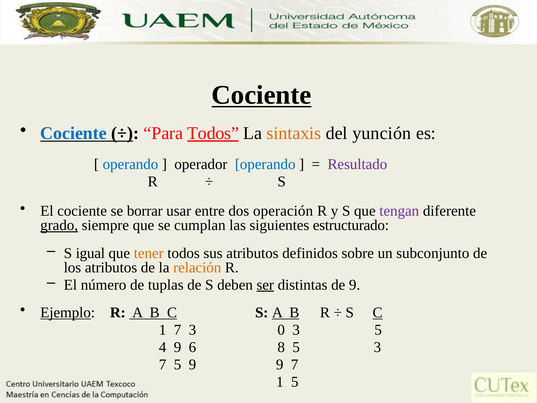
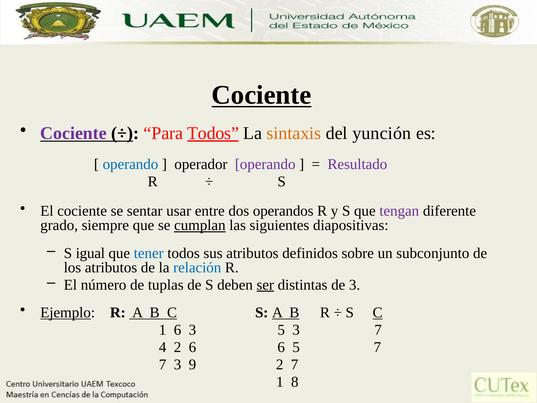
Cociente colour: blue -> purple (74, 133)
operando colour: blue -> purple (265, 164)
borrar: borrar -> sentar (145, 211)
operación: operación -> operandos (283, 211)
grado underline: present -> none (59, 225)
cumplan underline: none -> present (200, 225)
estructurado: estructurado -> diapositivas (351, 225)
tener colour: orange -> blue (149, 253)
relación colour: orange -> blue (197, 267)
de 9: 9 -> 3 (355, 285)
1 7: 7 -> 6 (178, 330)
3 0: 0 -> 5 (281, 330)
3 5: 5 -> 7 (378, 330)
4 9: 9 -> 2 (178, 347)
6 8: 8 -> 6 (281, 347)
5 3: 3 -> 7 (377, 347)
7 5: 5 -> 3 (178, 364)
9 9: 9 -> 2 (280, 364)
1 5: 5 -> 8 (295, 382)
